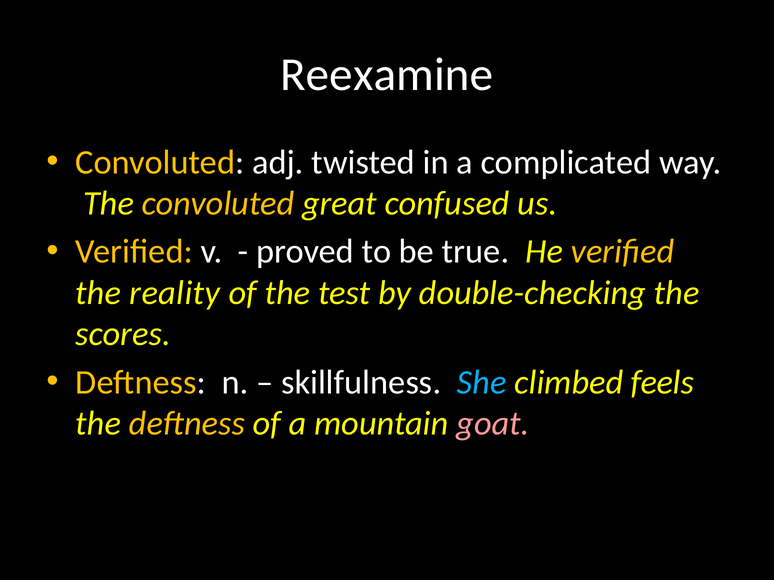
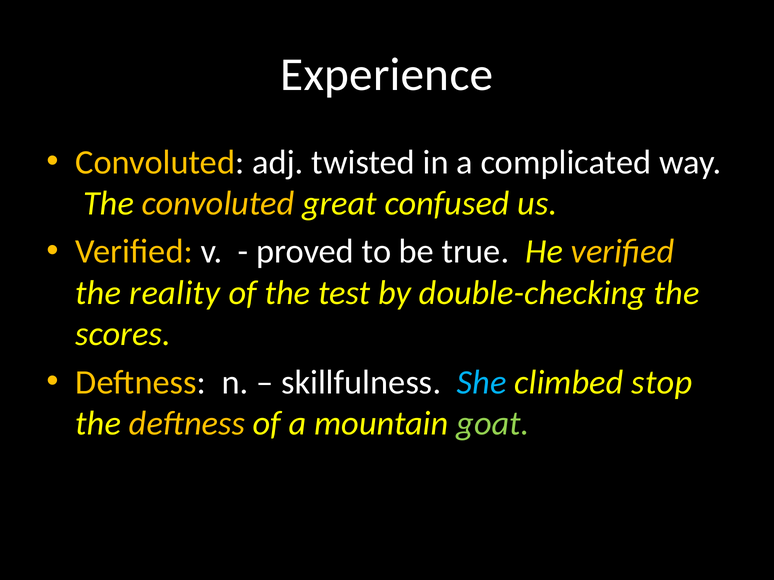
Reexamine: Reexamine -> Experience (387, 75)
feels: feels -> stop (662, 383)
goat colour: pink -> light green (493, 424)
